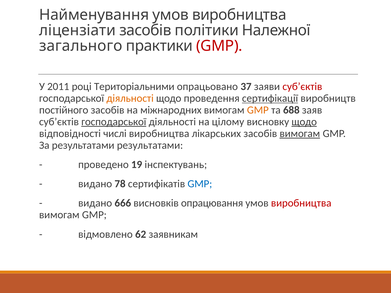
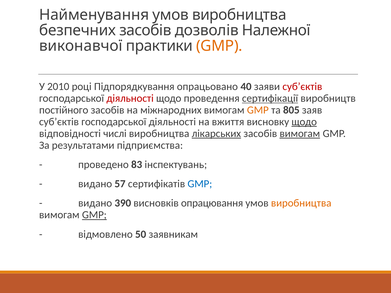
ліцензіати: ліцензіати -> безпечних (78, 30)
політики: політики -> дозволів (207, 30)
загального: загального -> виконавчої (81, 46)
GMP colour: red -> orange (219, 46)
2011: 2011 -> 2010 (58, 87)
Територіальними: Територіальними -> Підпорядкування (134, 87)
37: 37 -> 40 (246, 87)
діяльності colour: orange -> red (130, 98)
688: 688 -> 805 (291, 110)
господарської underline: present -> none (114, 122)
цілому: цілому -> вжиття (228, 122)
лікарських underline: none -> present (216, 134)
результатами результатами: результатами -> підприємства (150, 145)
19: 19 -> 83 (137, 165)
78: 78 -> 57 (120, 184)
666: 666 -> 390 (123, 203)
виробництва colour: red -> orange (301, 203)
GMP underline: none -> present (94, 215)
62: 62 -> 50 (141, 234)
